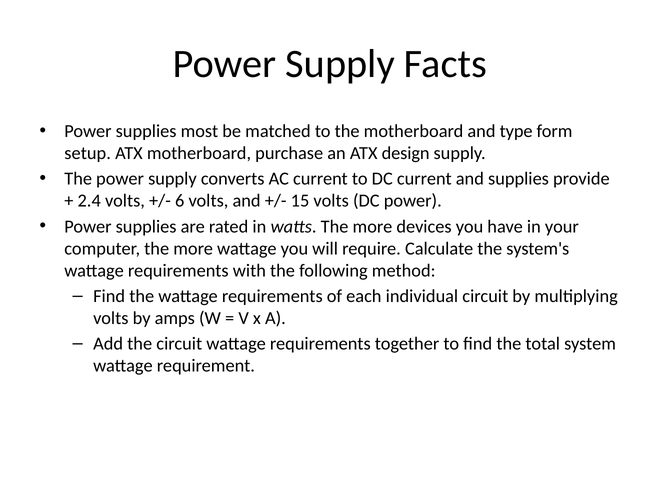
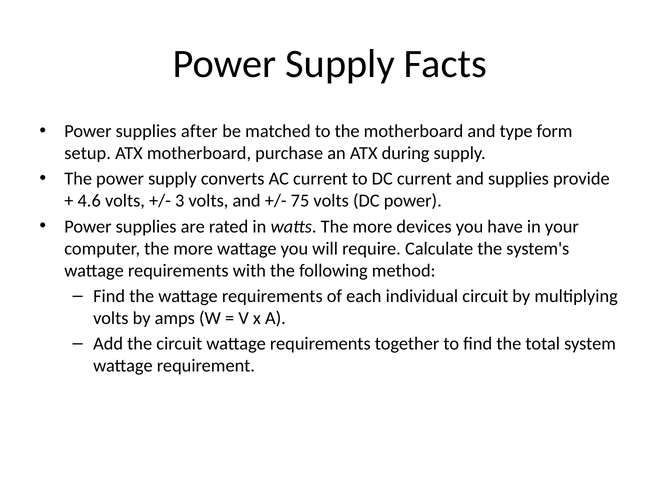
most: most -> after (199, 131)
design: design -> during (406, 153)
2.4: 2.4 -> 4.6 (89, 201)
6: 6 -> 3 (180, 201)
15: 15 -> 75 (300, 201)
